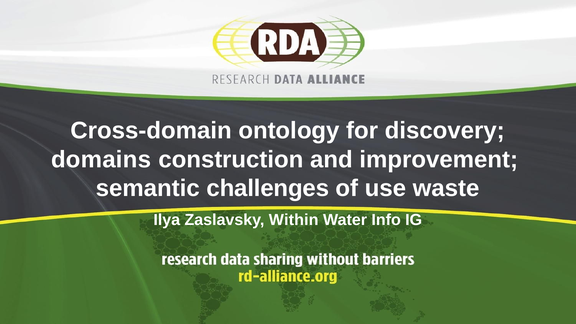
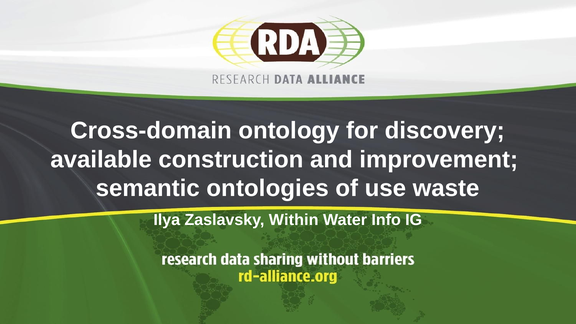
domains: domains -> available (101, 160)
challenges: challenges -> ontologies (268, 188)
